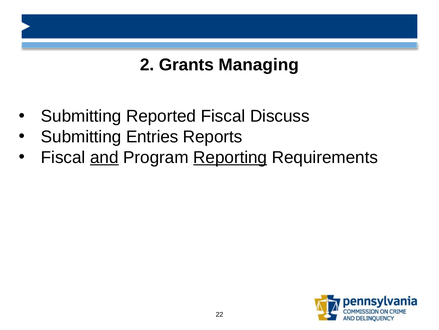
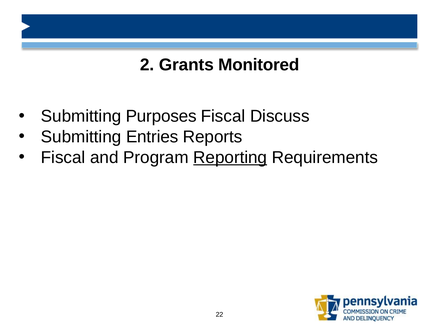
Managing: Managing -> Monitored (259, 65)
Reported: Reported -> Purposes (161, 116)
and underline: present -> none (104, 157)
